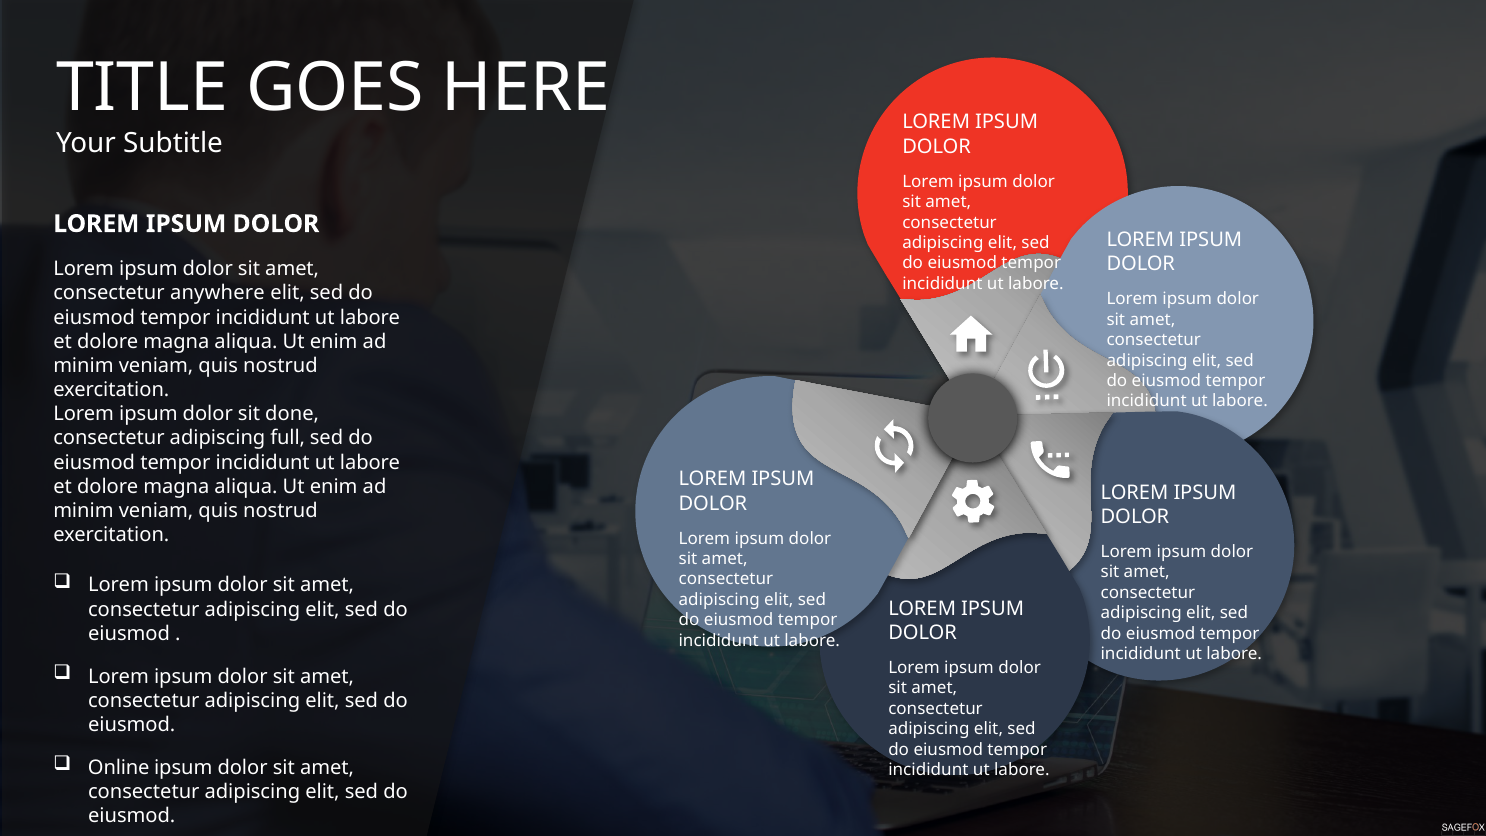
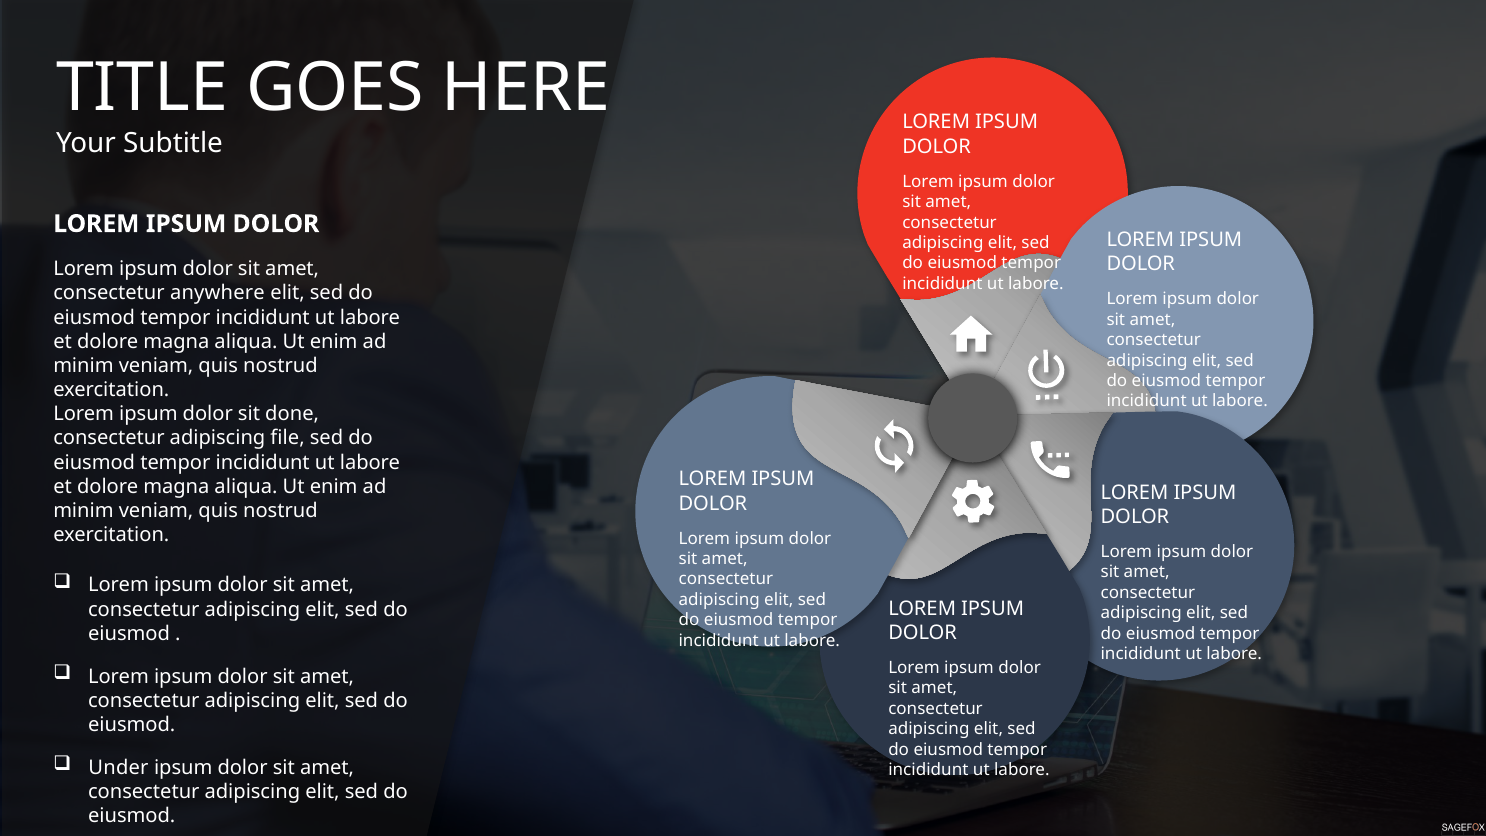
full: full -> file (288, 438)
Online: Online -> Under (118, 767)
